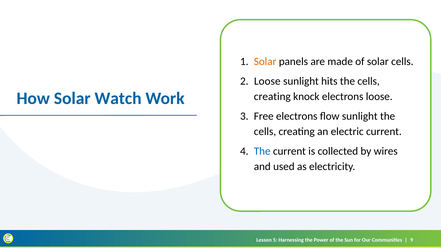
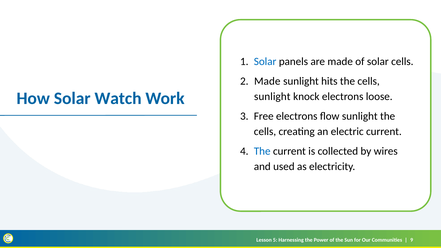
Solar colour: orange -> blue (265, 61)
Loose: Loose -> Made (267, 81)
creating: creating -> sunlight (272, 96)
